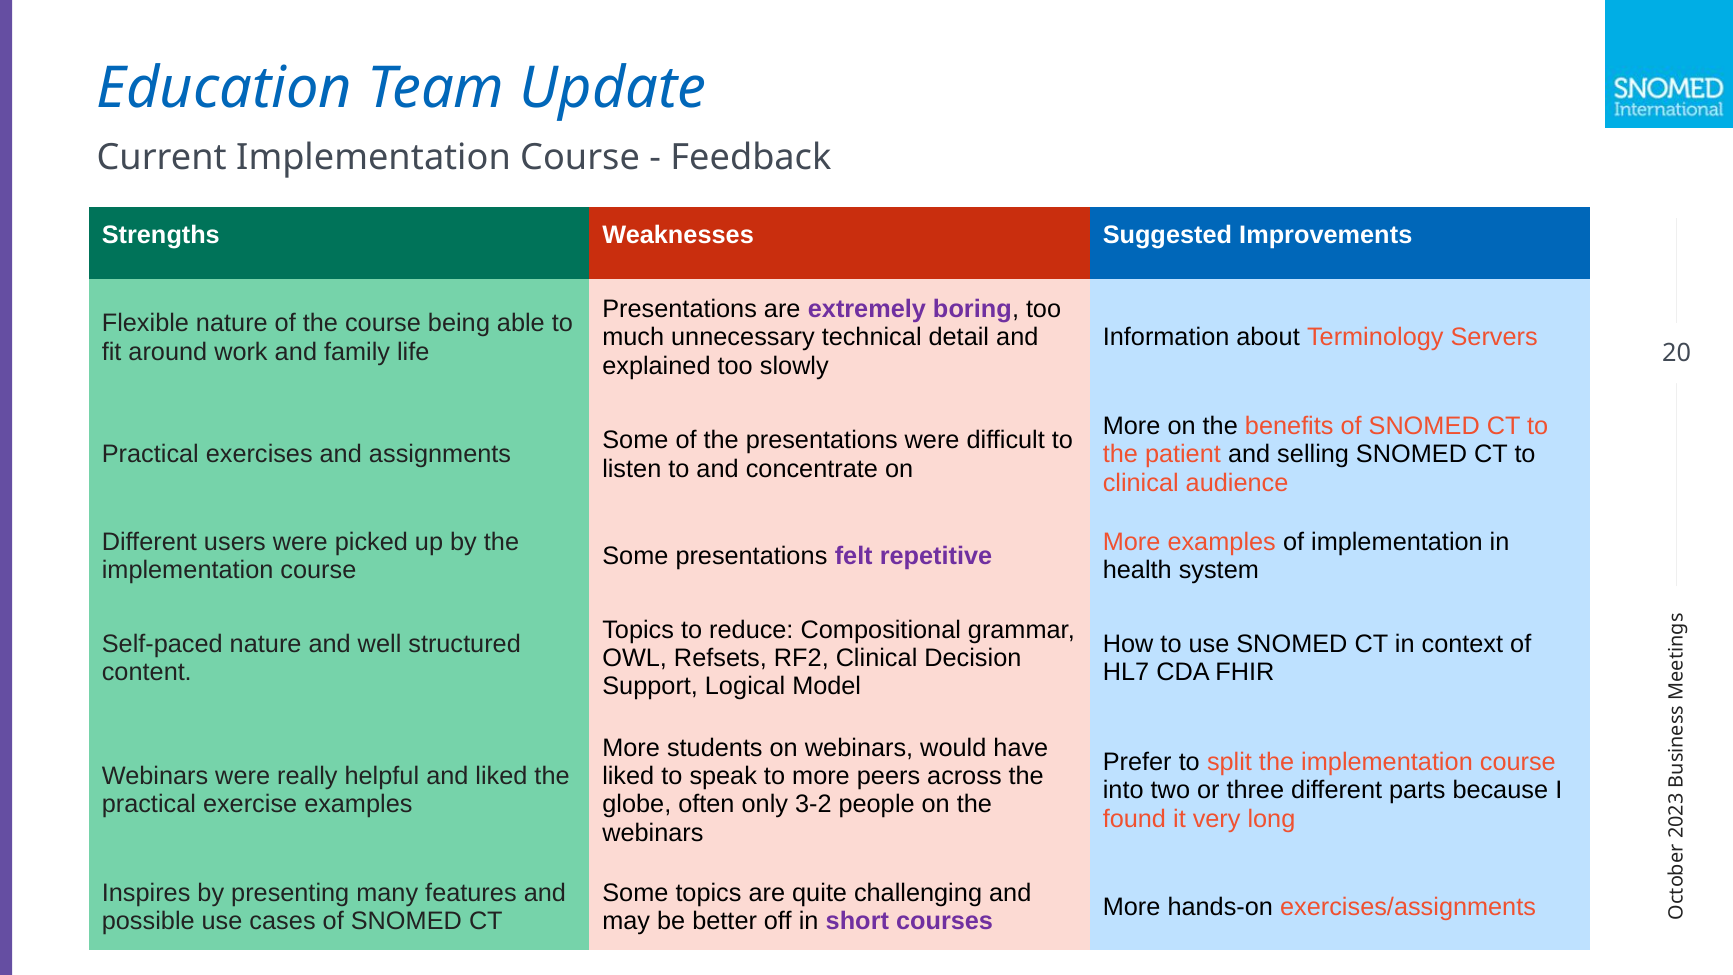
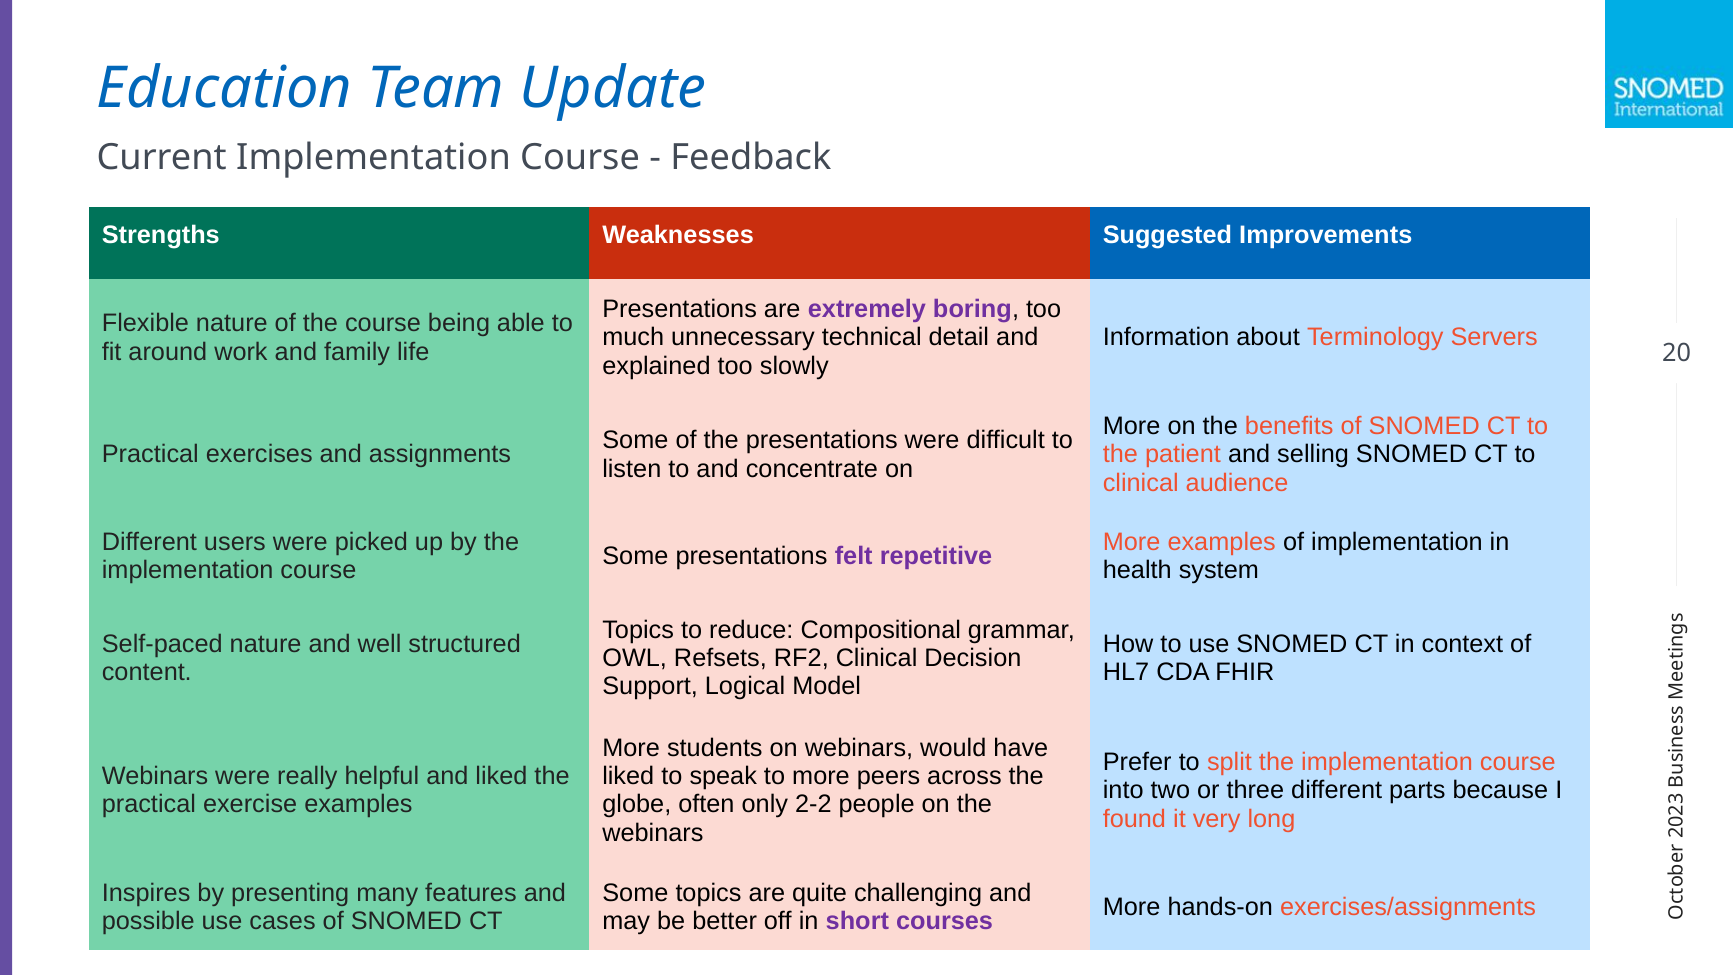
3-2: 3-2 -> 2-2 (813, 804)
